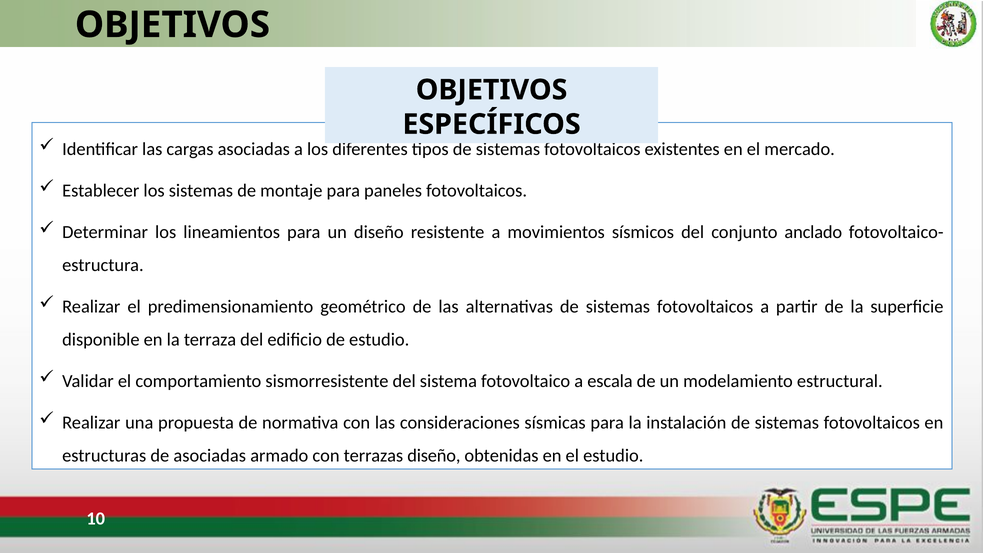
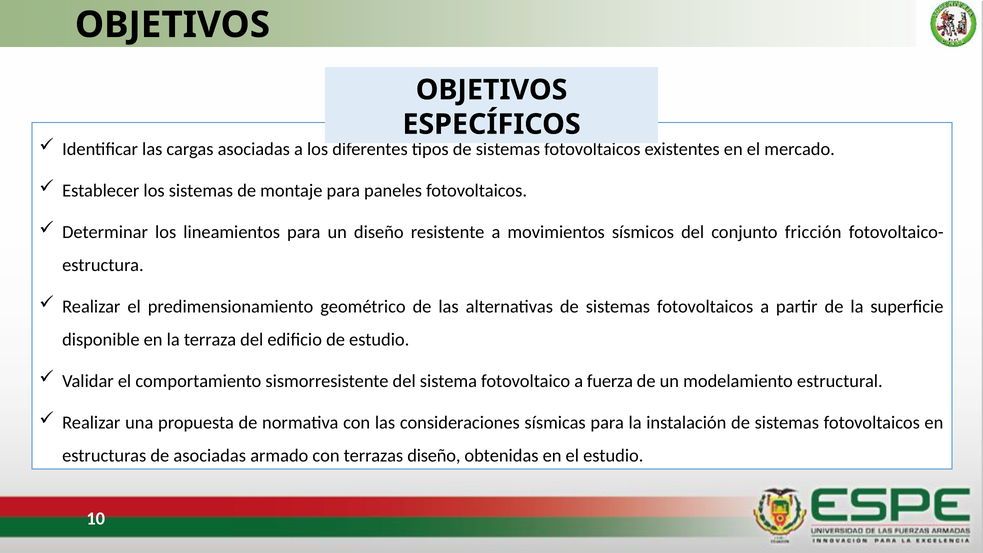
anclado: anclado -> fricción (813, 232)
escala: escala -> fuerza (610, 381)
